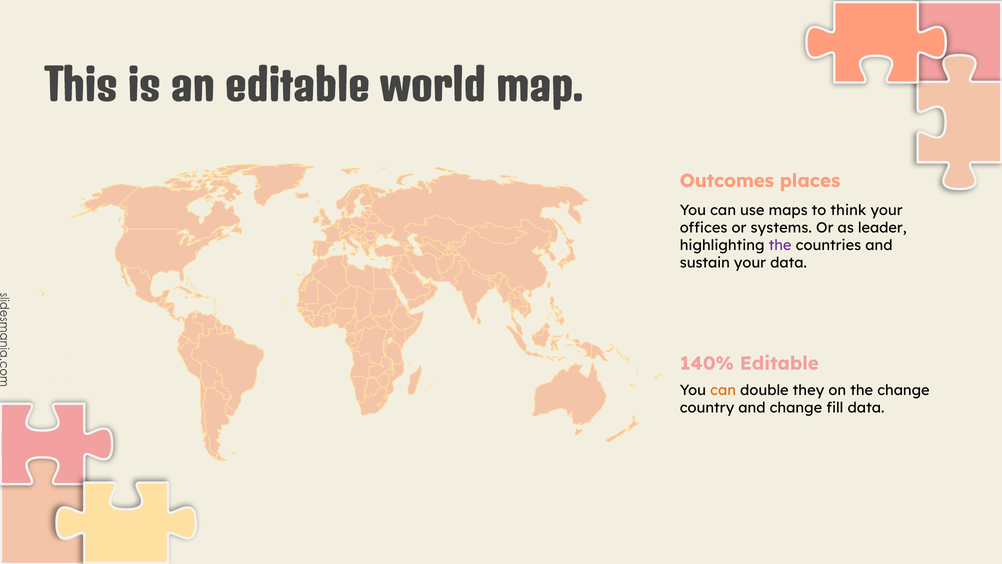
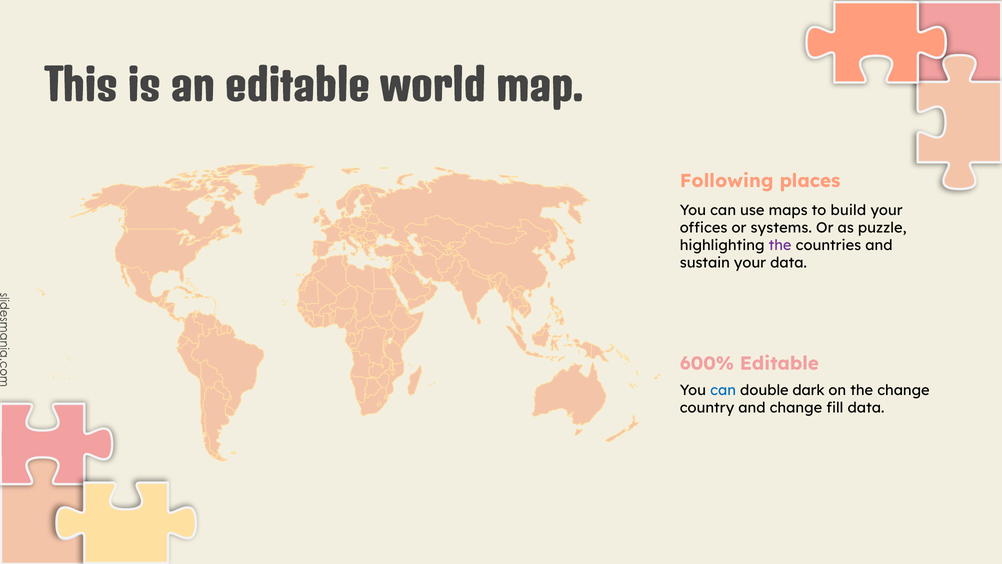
Outcomes: Outcomes -> Following (727, 181)
think: think -> build (848, 210)
leader: leader -> puzzle (882, 228)
140%: 140% -> 600% (707, 363)
can colour: orange -> blue (723, 390)
they: they -> dark (809, 390)
